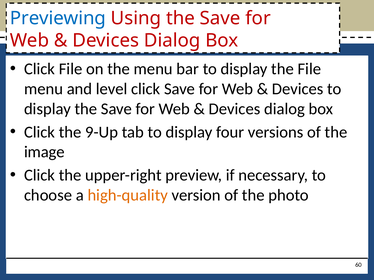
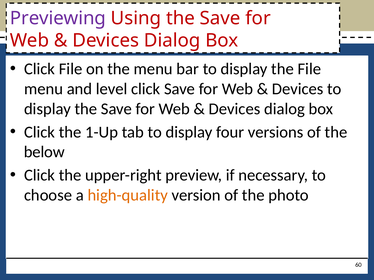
Previewing colour: blue -> purple (58, 18)
9-Up: 9-Up -> 1-Up (102, 132)
image: image -> below (44, 152)
